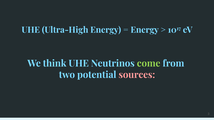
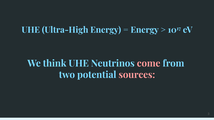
come colour: light green -> pink (149, 64)
